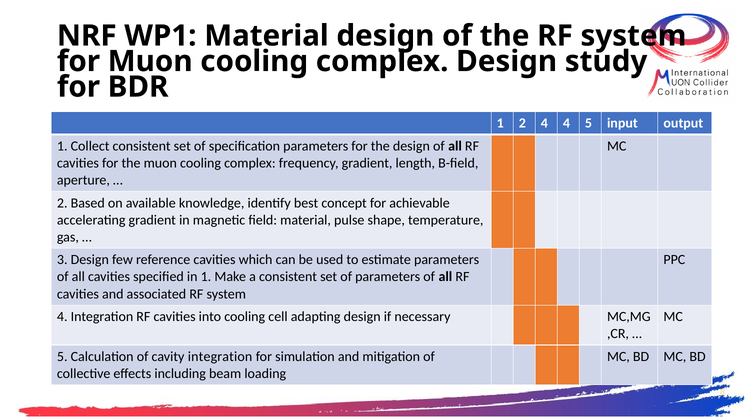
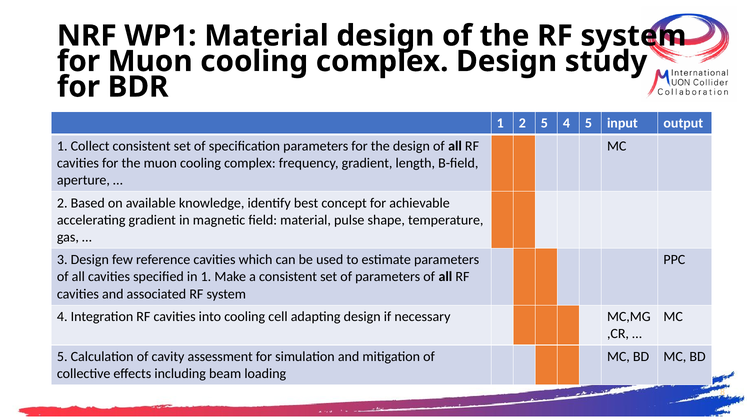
2 4: 4 -> 5 (544, 123)
cavity integration: integration -> assessment (220, 357)
